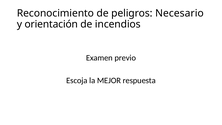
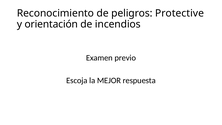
Necesario: Necesario -> Protective (180, 13)
